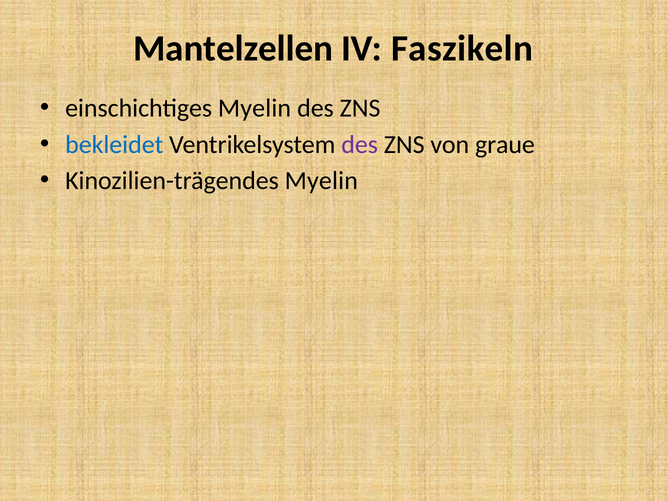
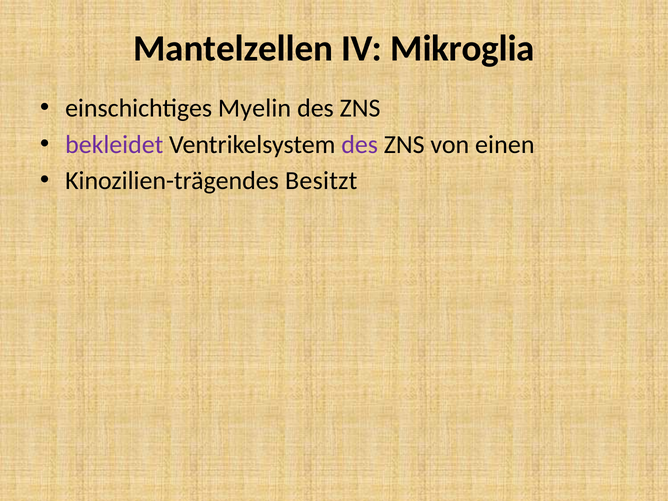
Faszikeln: Faszikeln -> Mikroglia (463, 48)
bekleidet colour: blue -> purple (114, 144)
graue: graue -> einen (505, 144)
Kinozilien-trägendes Myelin: Myelin -> Besitzt (321, 181)
